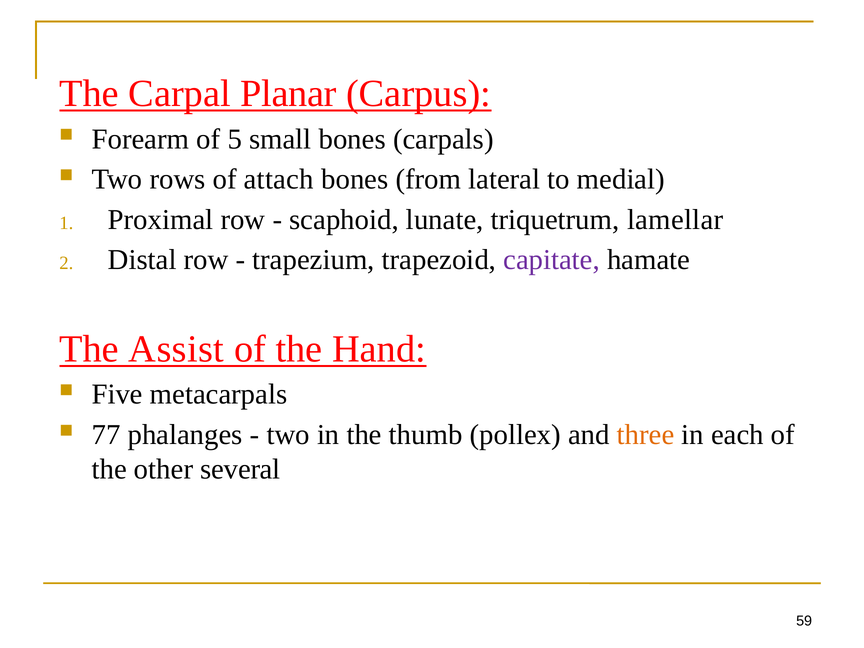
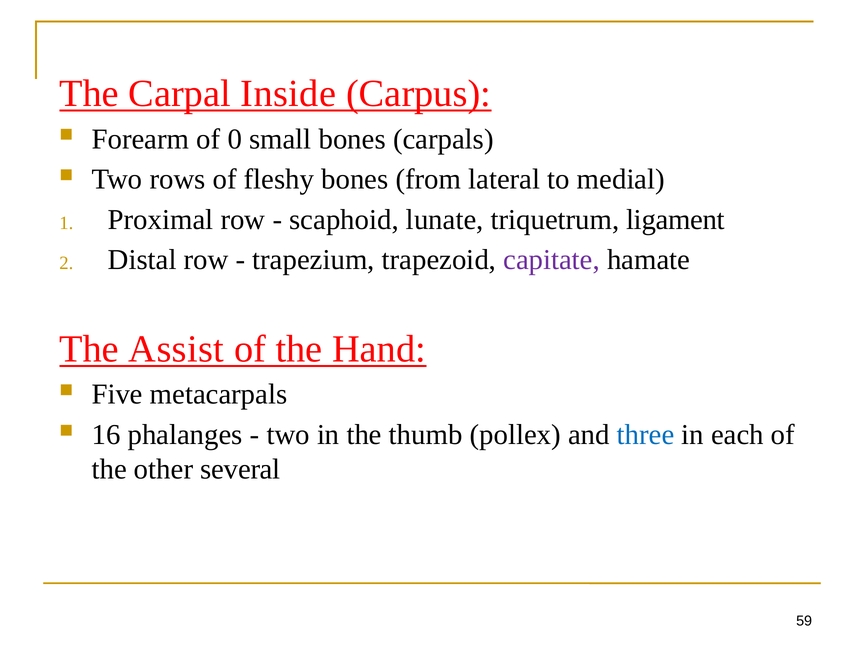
Planar: Planar -> Inside (288, 94)
5: 5 -> 0 (235, 139)
attach: attach -> fleshy (279, 179)
lamellar: lamellar -> ligament (675, 220)
77: 77 -> 16 (106, 435)
three colour: orange -> blue (646, 435)
